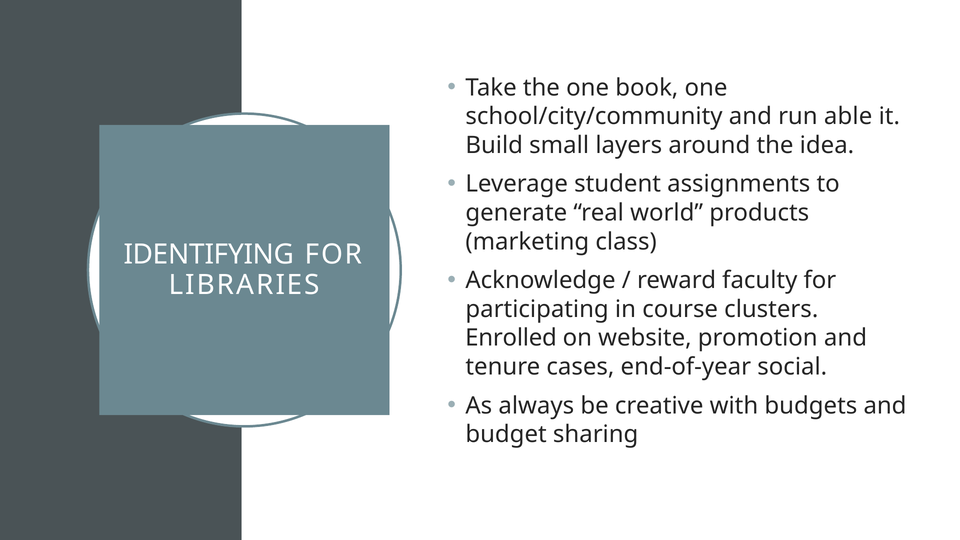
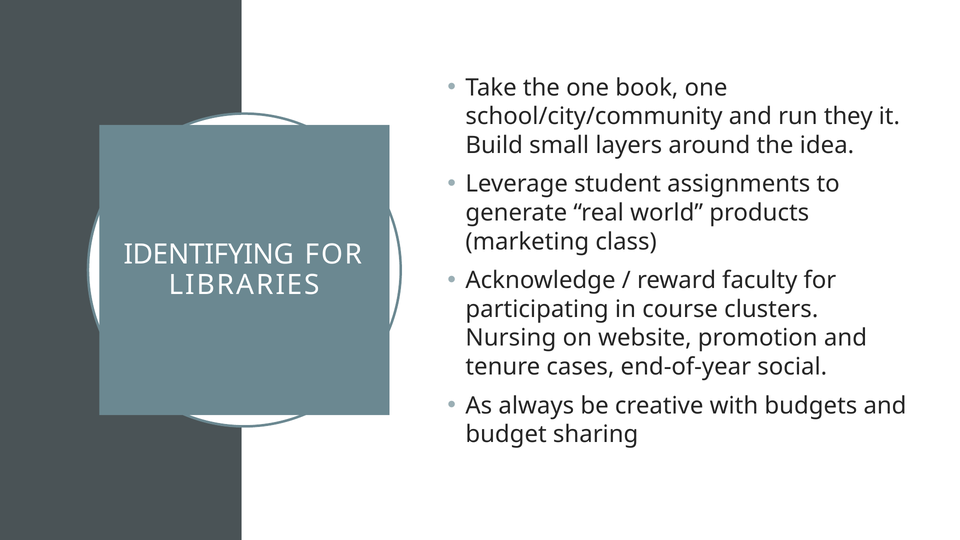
able: able -> they (848, 116)
Enrolled: Enrolled -> Nursing (511, 338)
